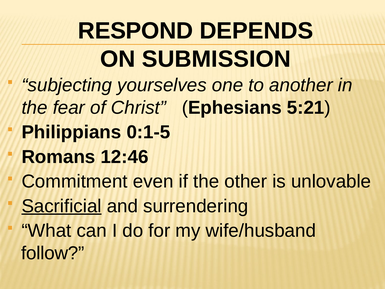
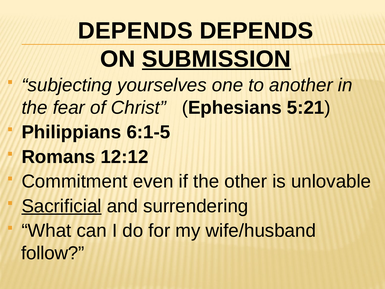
RESPOND: RESPOND -> DEPENDS (135, 31)
SUBMISSION underline: none -> present (216, 59)
0:1-5: 0:1-5 -> 6:1-5 (148, 132)
12:46: 12:46 -> 12:12 (125, 157)
